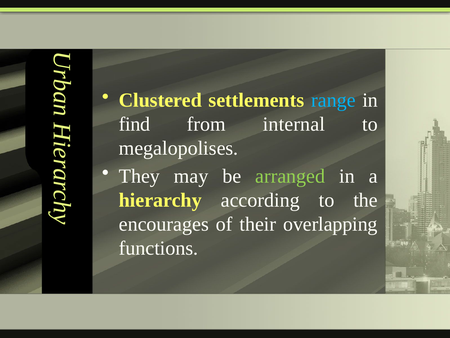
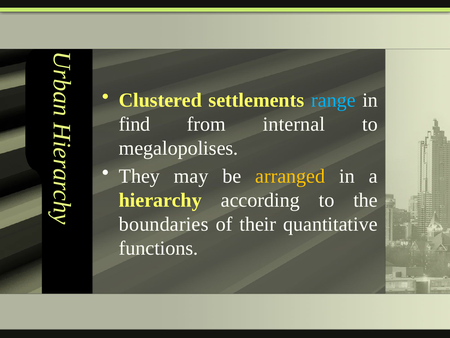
arranged colour: light green -> yellow (290, 176)
encourages: encourages -> boundaries (164, 224)
overlapping: overlapping -> quantitative (330, 224)
